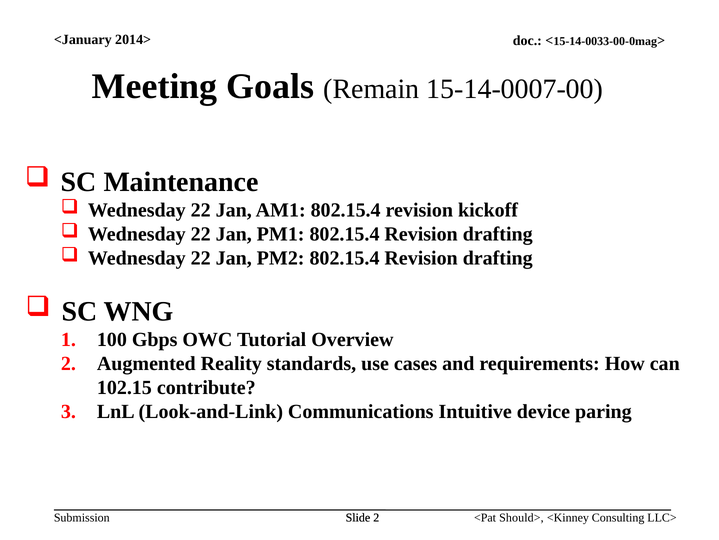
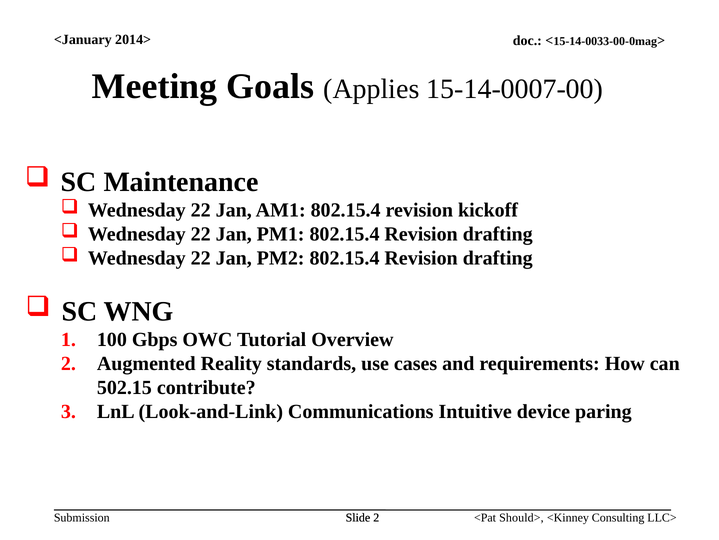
Remain: Remain -> Applies (371, 89)
102.15: 102.15 -> 502.15 (124, 387)
